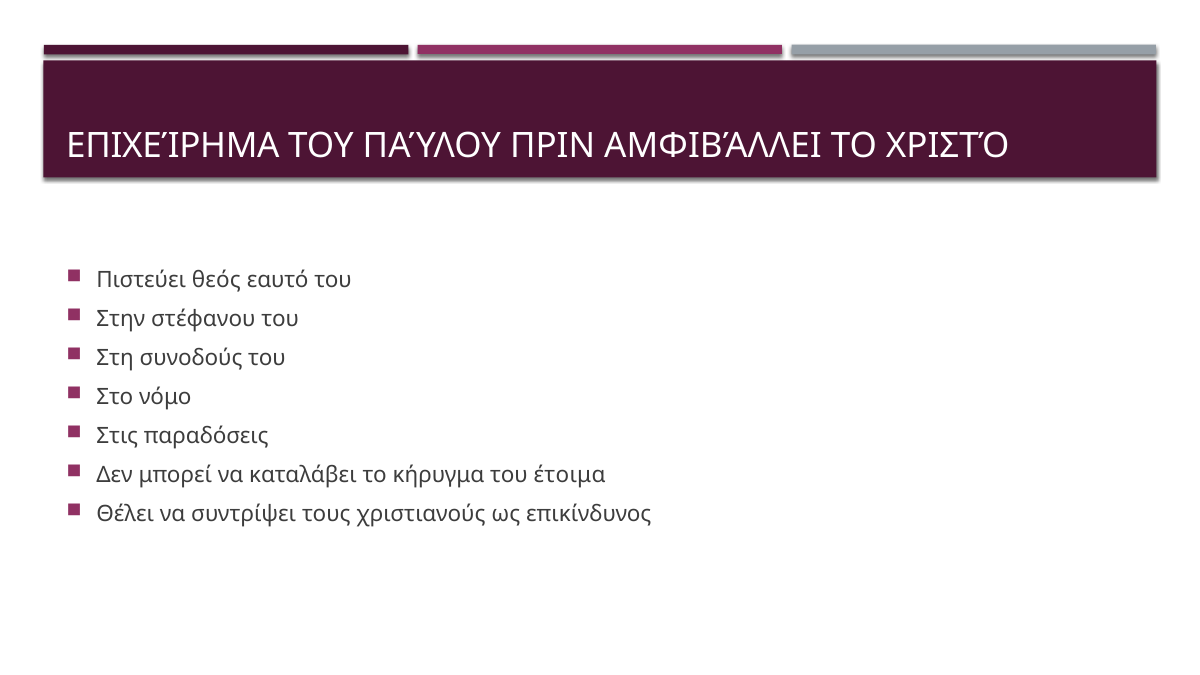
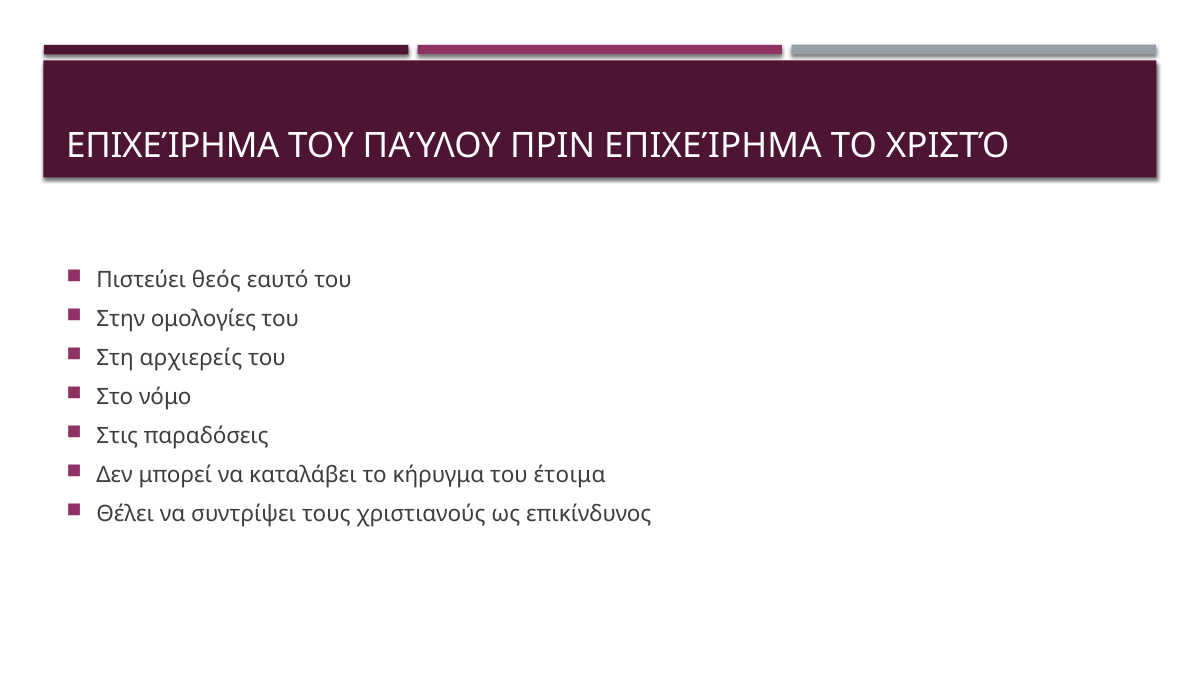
ΠΡΙΝ ΑΜΦΙΒΆΛΛΕΙ: ΑΜΦΙΒΆΛΛΕΙ -> ΕΠΙΧΕΊΡΗΜΑ (713, 146)
στέφανου: στέφανου -> ομολογίες (203, 319)
συνοδούς: συνοδούς -> αρχιερείς (191, 358)
